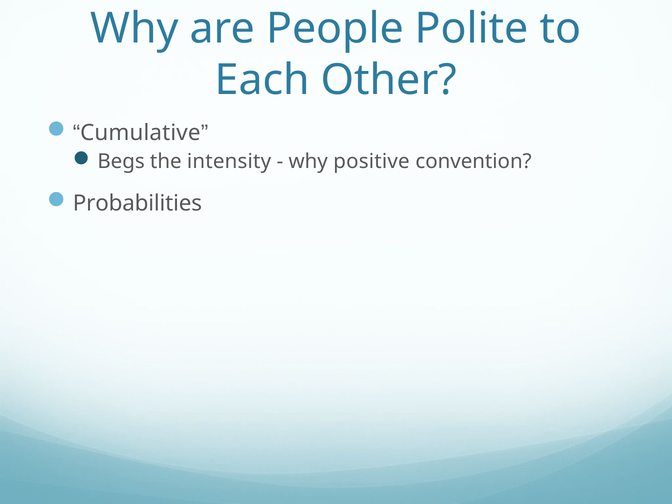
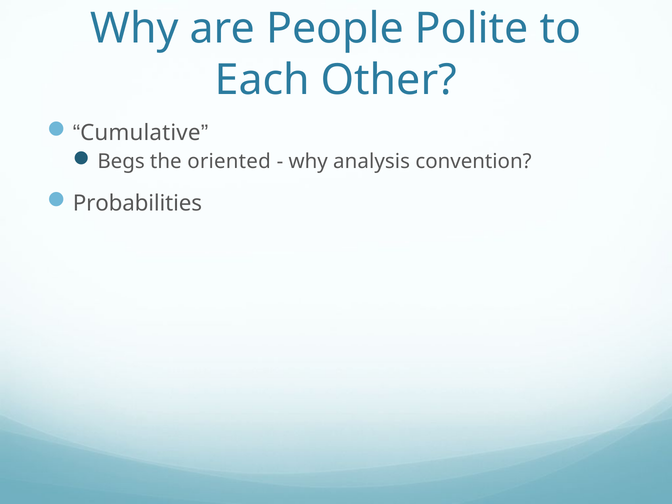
intensity: intensity -> oriented (229, 162)
positive: positive -> analysis (372, 162)
